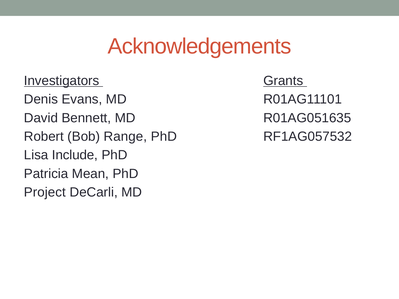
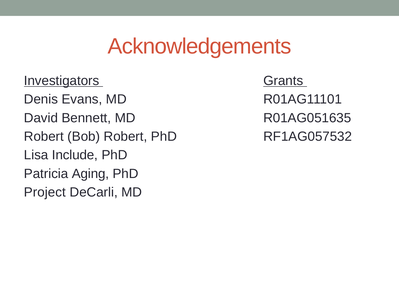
Bob Range: Range -> Robert (125, 137)
Mean: Mean -> Aging (90, 174)
